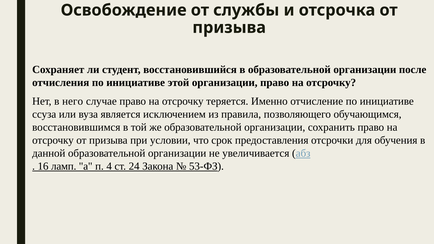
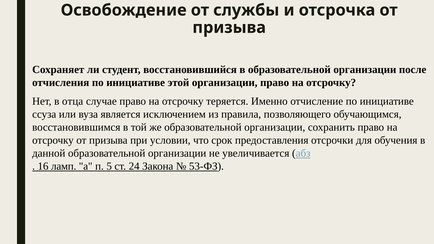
него: него -> отца (73, 101)
4: 4 -> 5 (109, 166)
